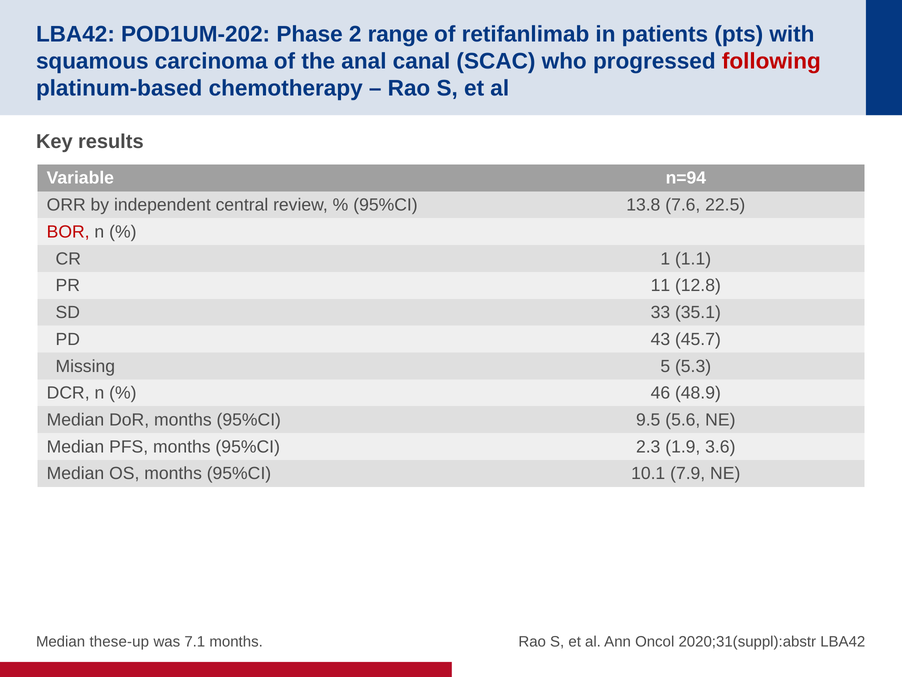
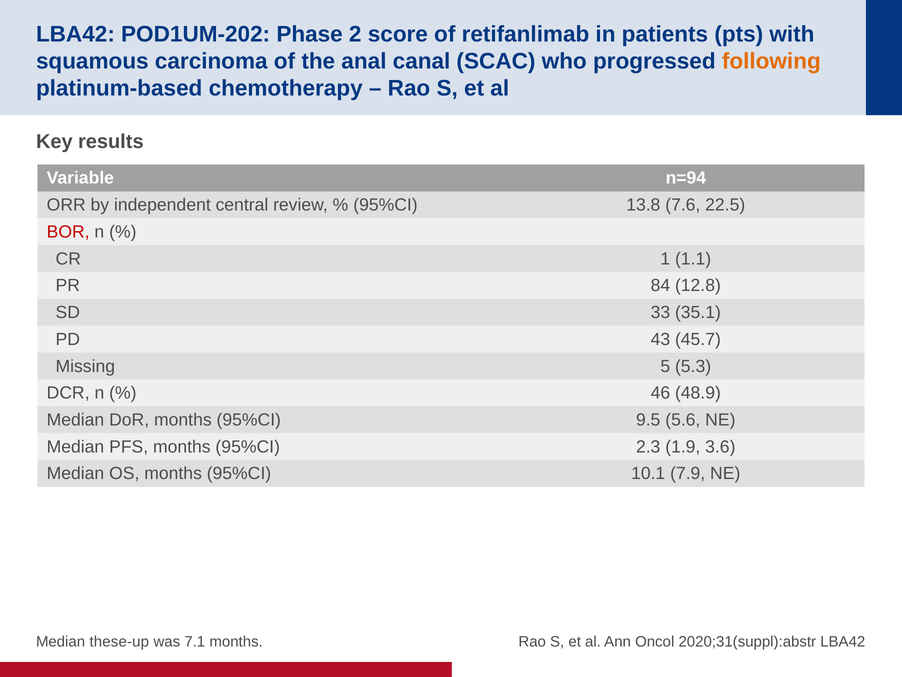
range: range -> score (398, 34)
following colour: red -> orange (771, 61)
11: 11 -> 84 (660, 285)
